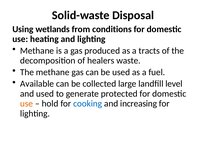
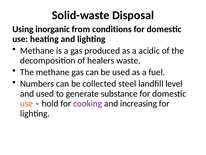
wetlands: wetlands -> inorganic (53, 29)
tracts: tracts -> acidic (149, 51)
Available: Available -> Numbers (37, 83)
large: large -> steel (127, 83)
protected: protected -> substance (119, 93)
cooking colour: blue -> purple (88, 103)
